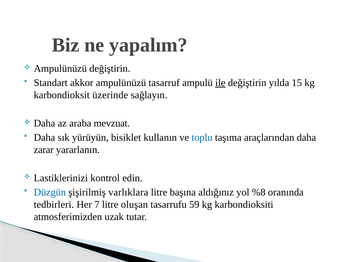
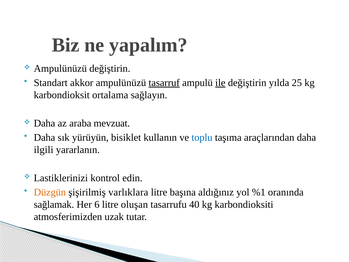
tasarruf underline: none -> present (164, 83)
15: 15 -> 25 (297, 83)
üzerinde: üzerinde -> ortalama (110, 95)
zarar: zarar -> ilgili (44, 150)
Düzgün colour: blue -> orange (50, 192)
%8: %8 -> %1 (259, 192)
tedbirleri: tedbirleri -> sağlamak (54, 204)
7: 7 -> 6 (97, 204)
59: 59 -> 40 (194, 204)
